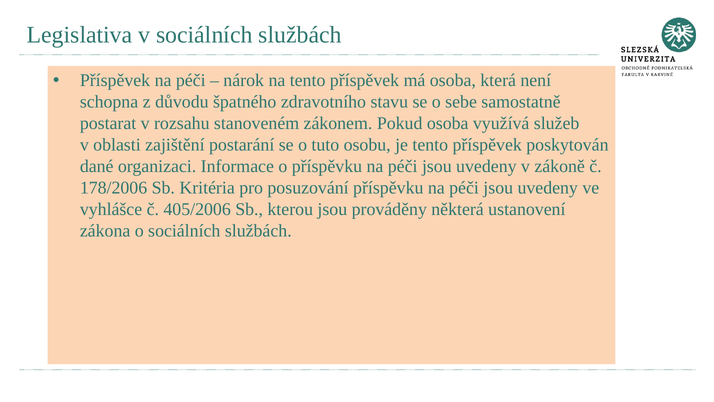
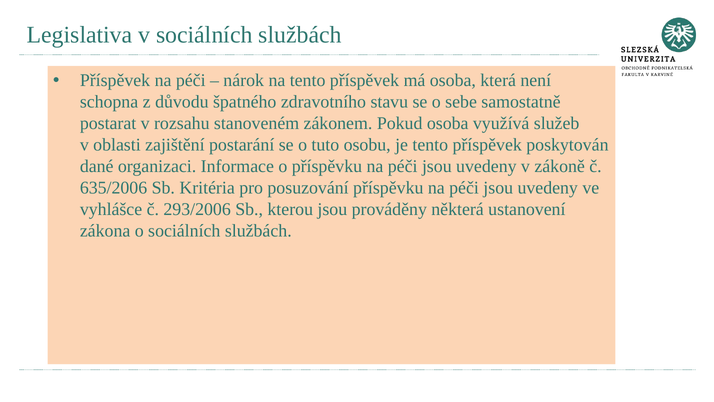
178/2006: 178/2006 -> 635/2006 (114, 188)
405/2006: 405/2006 -> 293/2006 (197, 209)
